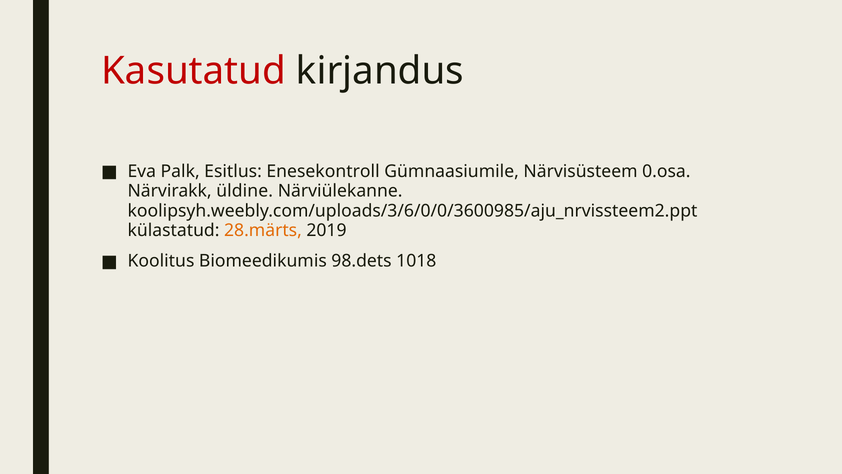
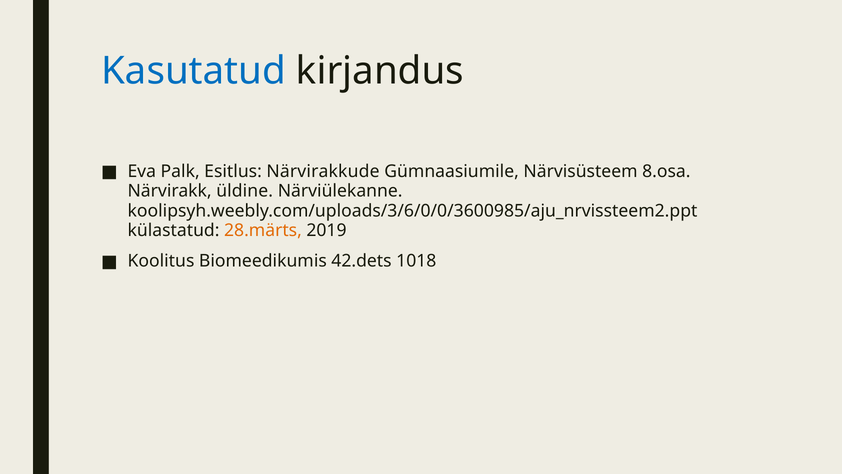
Kasutatud colour: red -> blue (193, 71)
Enesekontroll: Enesekontroll -> Närvirakkude (323, 171)
0.osa: 0.osa -> 8.osa (666, 171)
98.dets: 98.dets -> 42.dets (361, 261)
